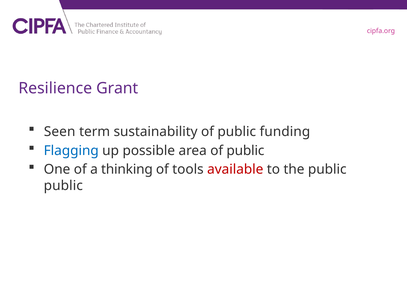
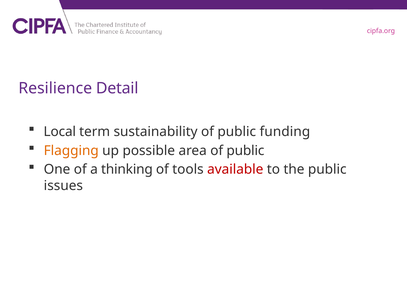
Grant: Grant -> Detail (117, 88)
Seen: Seen -> Local (60, 132)
Flagging colour: blue -> orange (71, 151)
public: public -> issues (63, 186)
